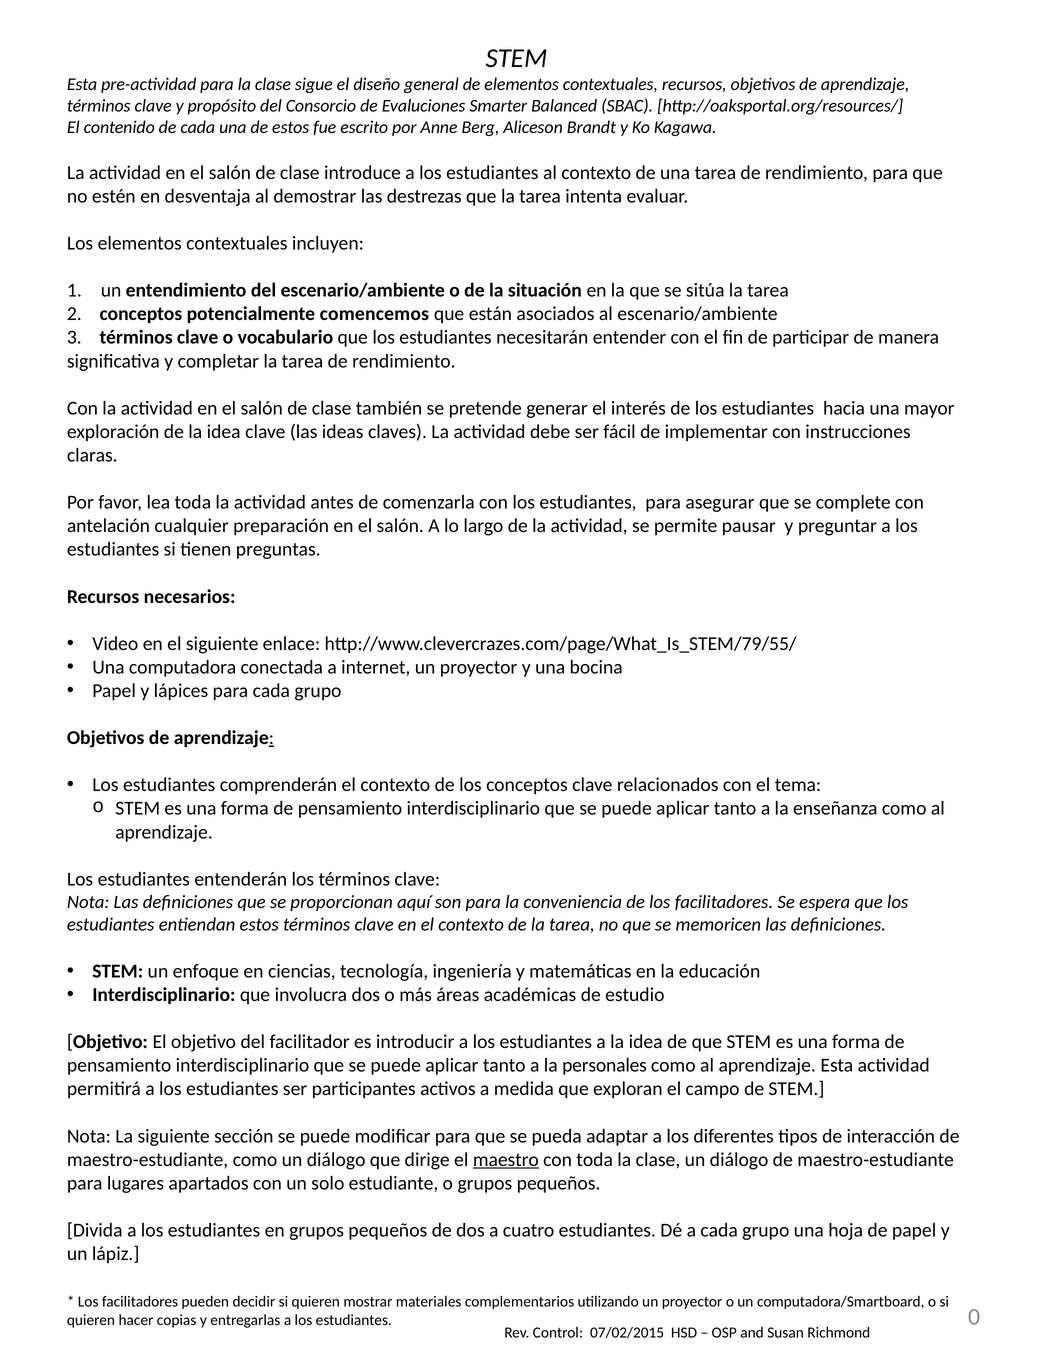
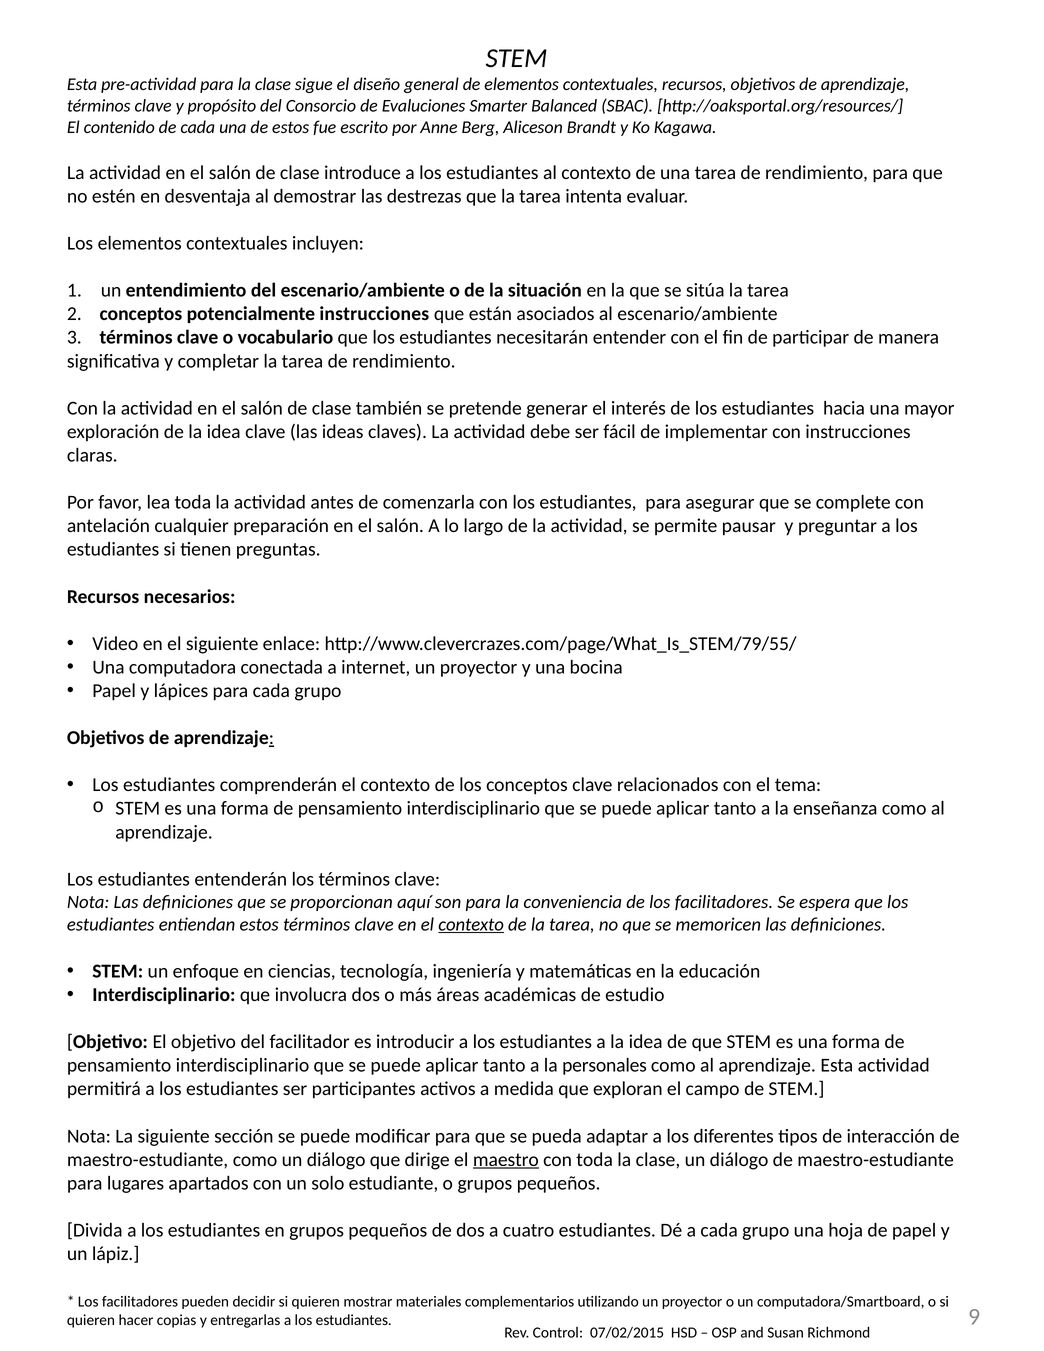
potencialmente comencemos: comencemos -> instrucciones (374, 314)
contexto underline: none -> present (471, 925)
0: 0 -> 9 (974, 1317)
